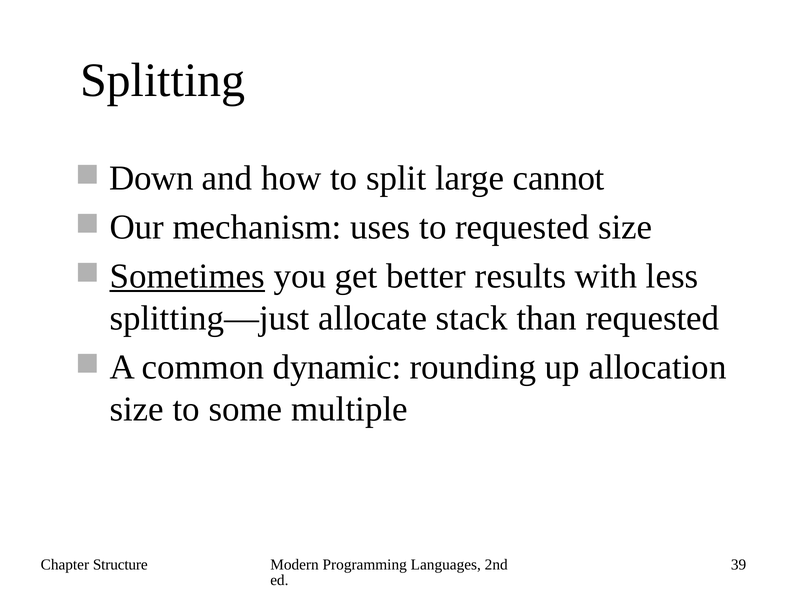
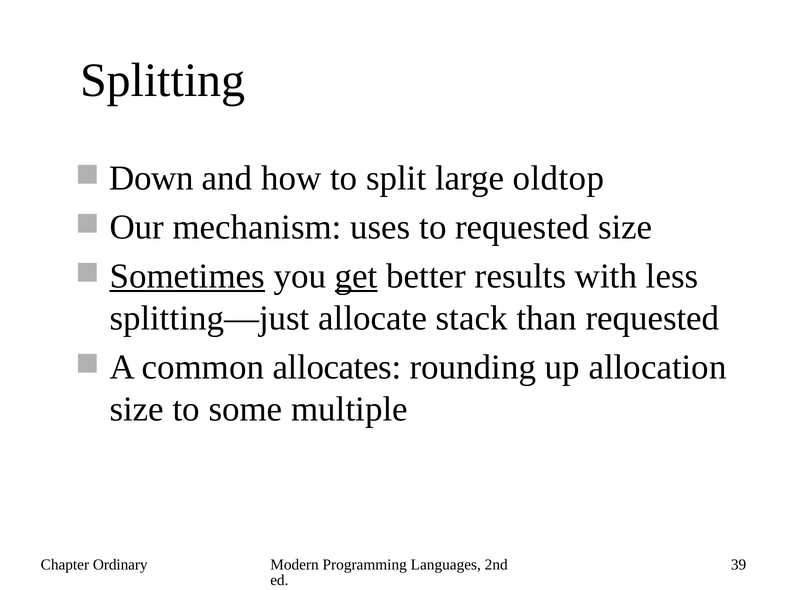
cannot: cannot -> oldtop (558, 178)
get underline: none -> present (356, 276)
dynamic: dynamic -> allocates (337, 367)
Structure: Structure -> Ordinary (120, 565)
